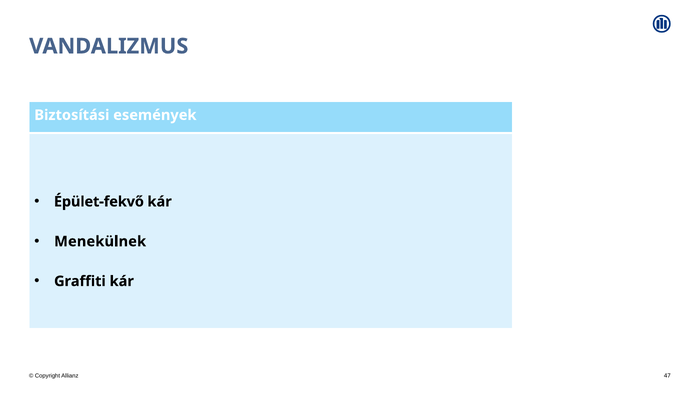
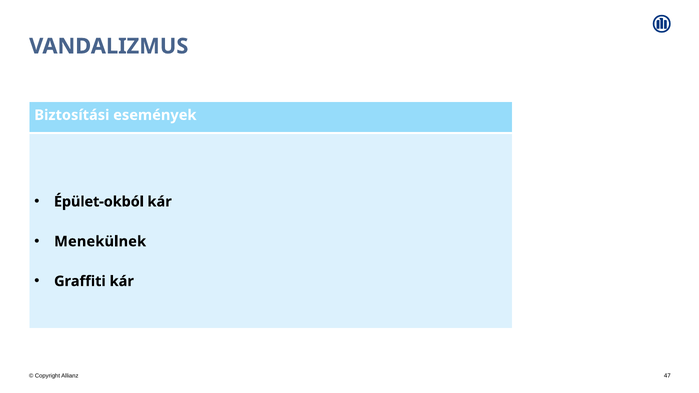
Épület-fekvő: Épület-fekvő -> Épület-okból (99, 202)
